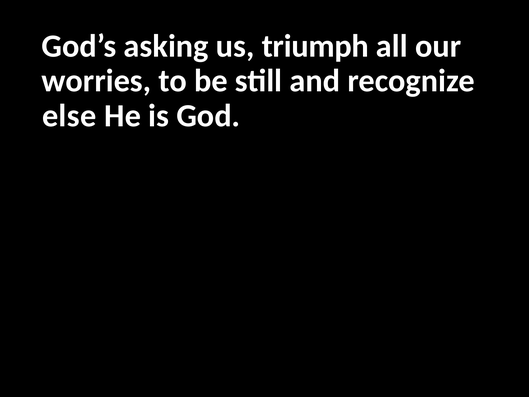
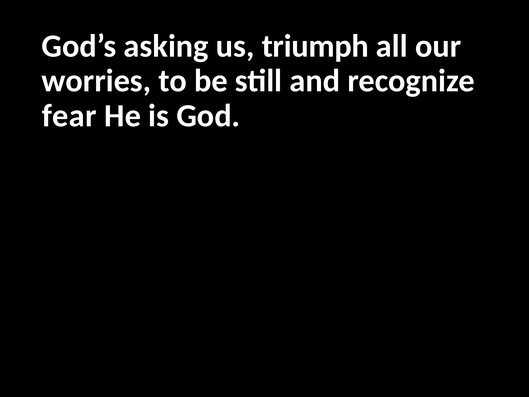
else: else -> fear (69, 116)
